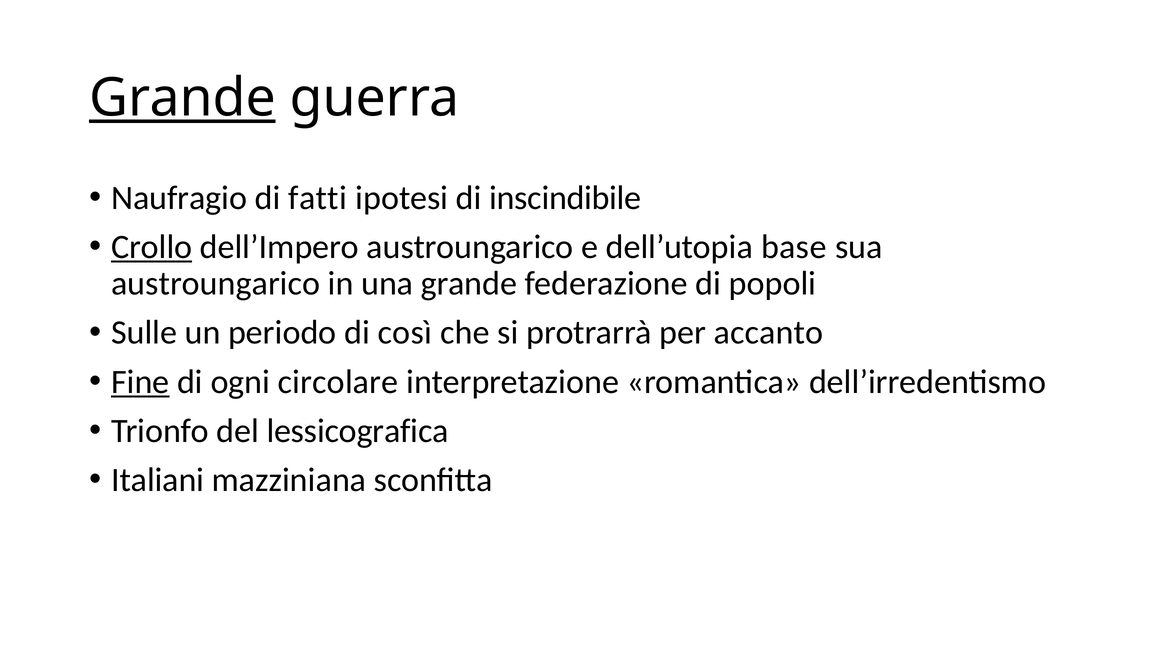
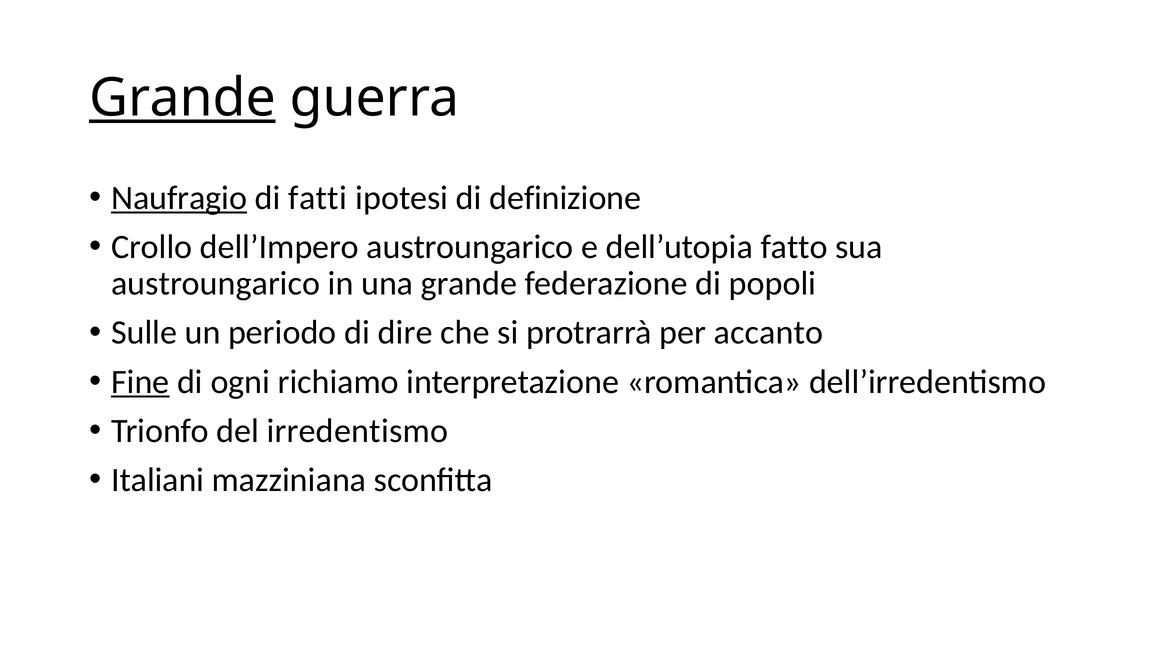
Naufragio underline: none -> present (179, 198)
inscindibile: inscindibile -> definizione (565, 198)
Crollo underline: present -> none (152, 247)
base: base -> fatto (794, 247)
così: così -> dire (405, 333)
circolare: circolare -> richiamo (338, 382)
lessicografica: lessicografica -> irredentismo (357, 431)
